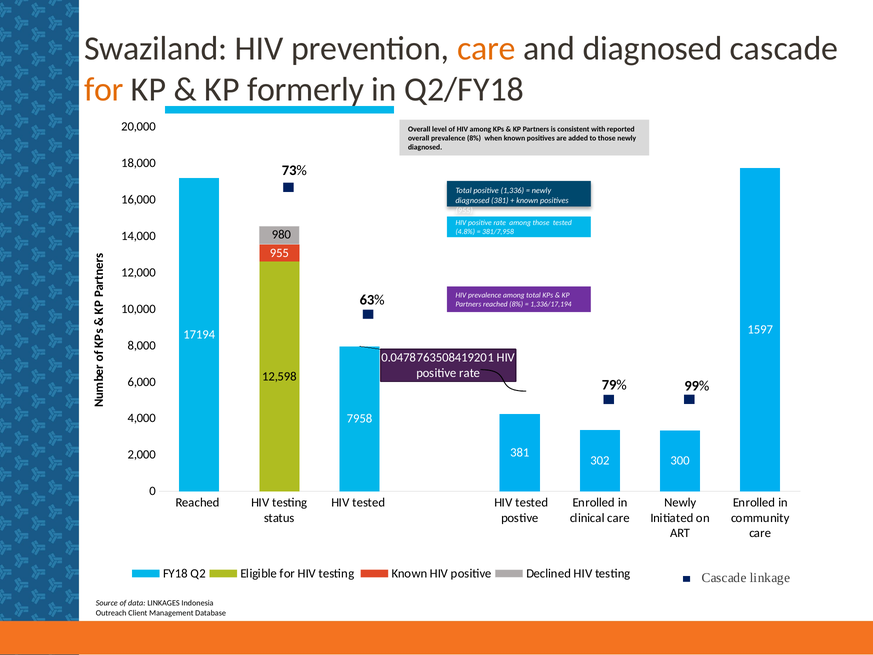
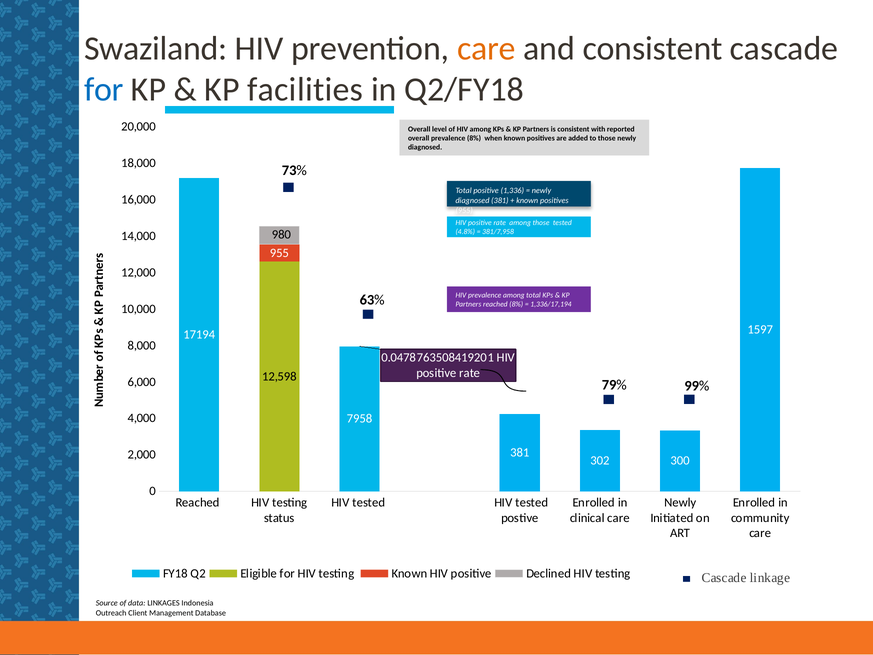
and diagnosed: diagnosed -> consistent (653, 49)
for colour: orange -> blue (104, 89)
formerly: formerly -> facilities (305, 89)
